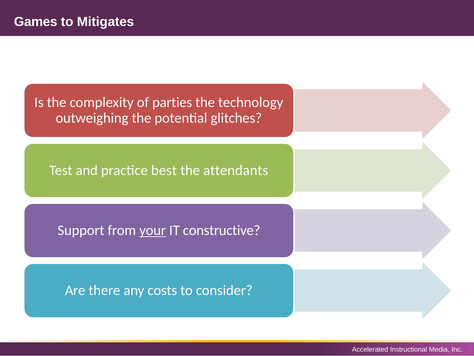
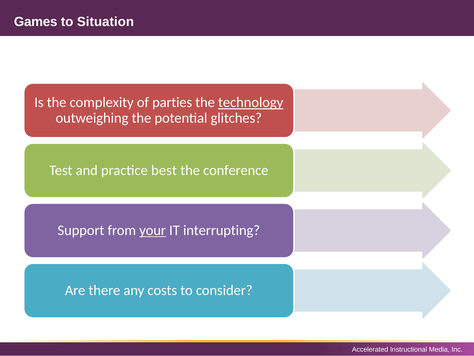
Mitigates: Mitigates -> Situation (105, 22)
technology underline: none -> present (251, 102)
attendants: attendants -> conference (236, 170)
constructive: constructive -> interrupting (222, 230)
